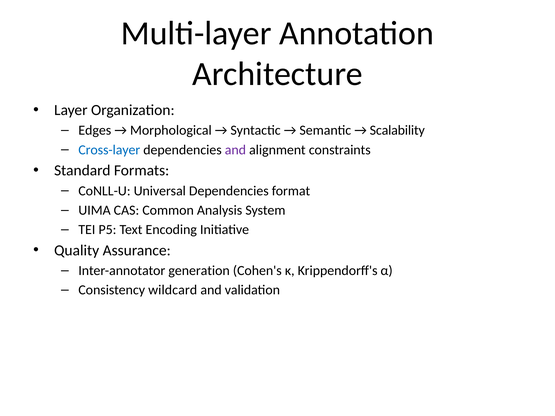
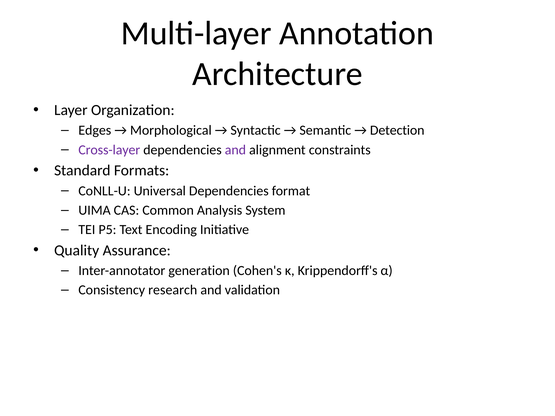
Scalability: Scalability -> Detection (397, 130)
Cross-layer colour: blue -> purple (109, 150)
wildcard: wildcard -> research (173, 290)
